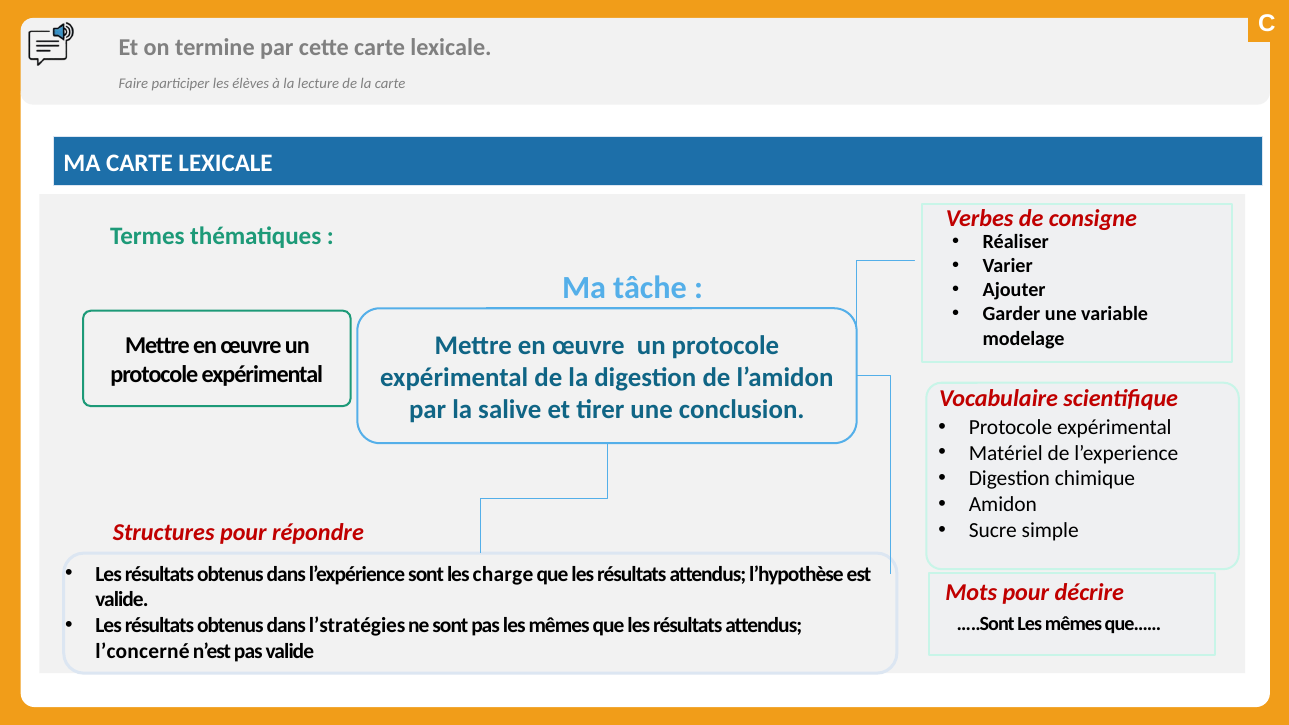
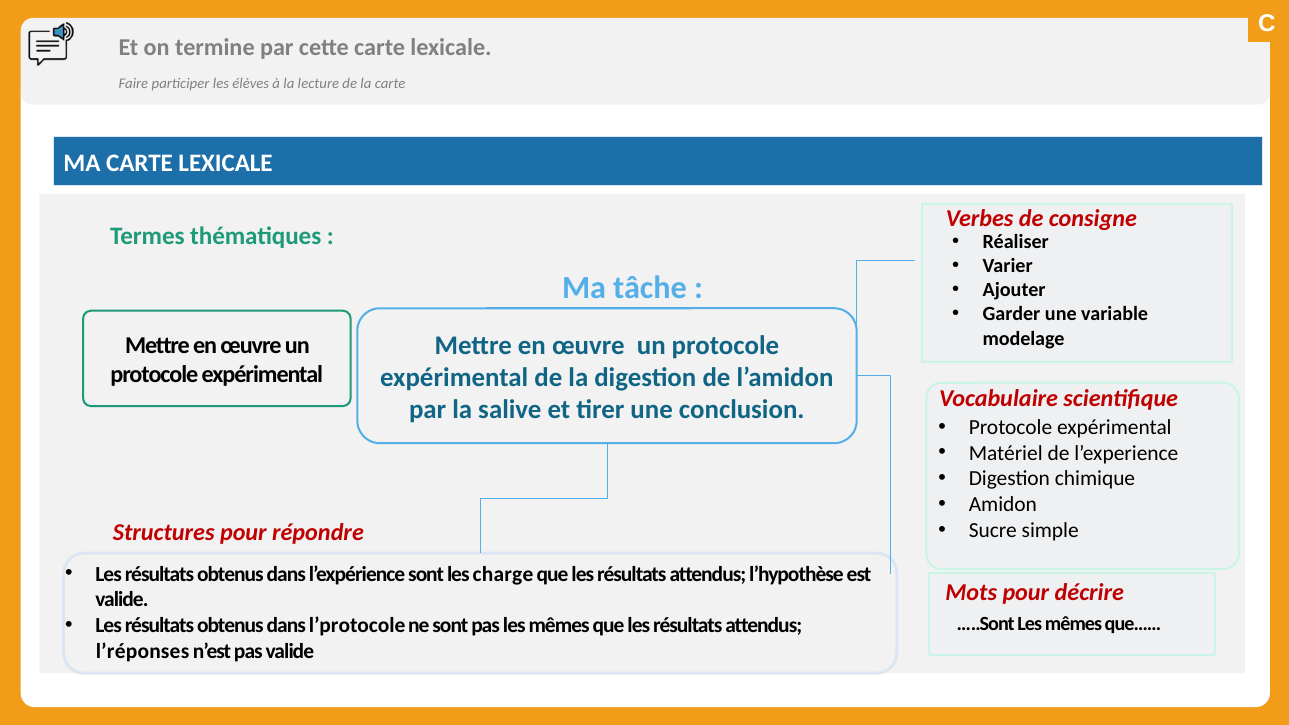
l’stratégies: l’stratégies -> l’protocole (357, 626)
l’concerné: l’concerné -> l’réponses (143, 651)
